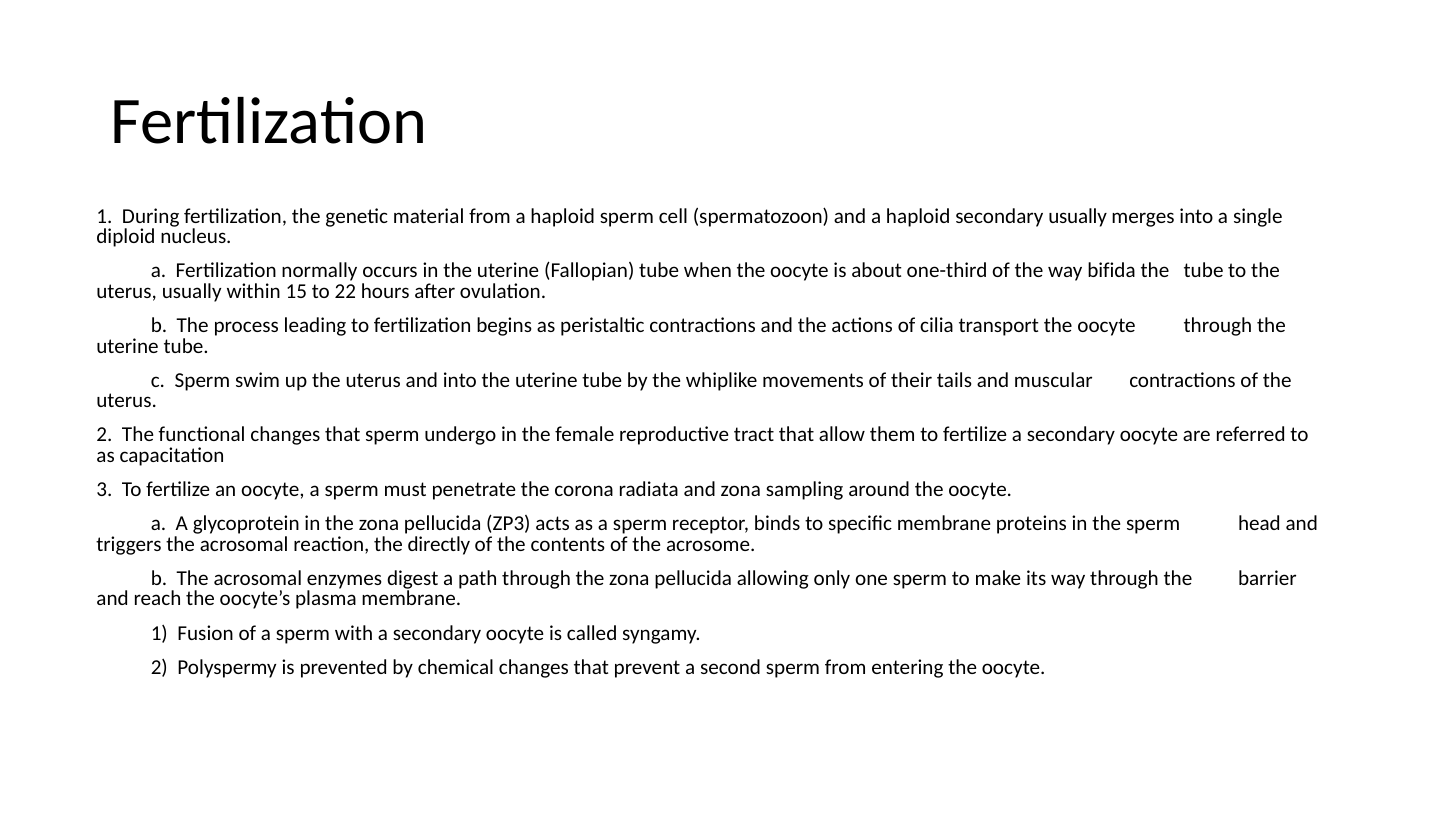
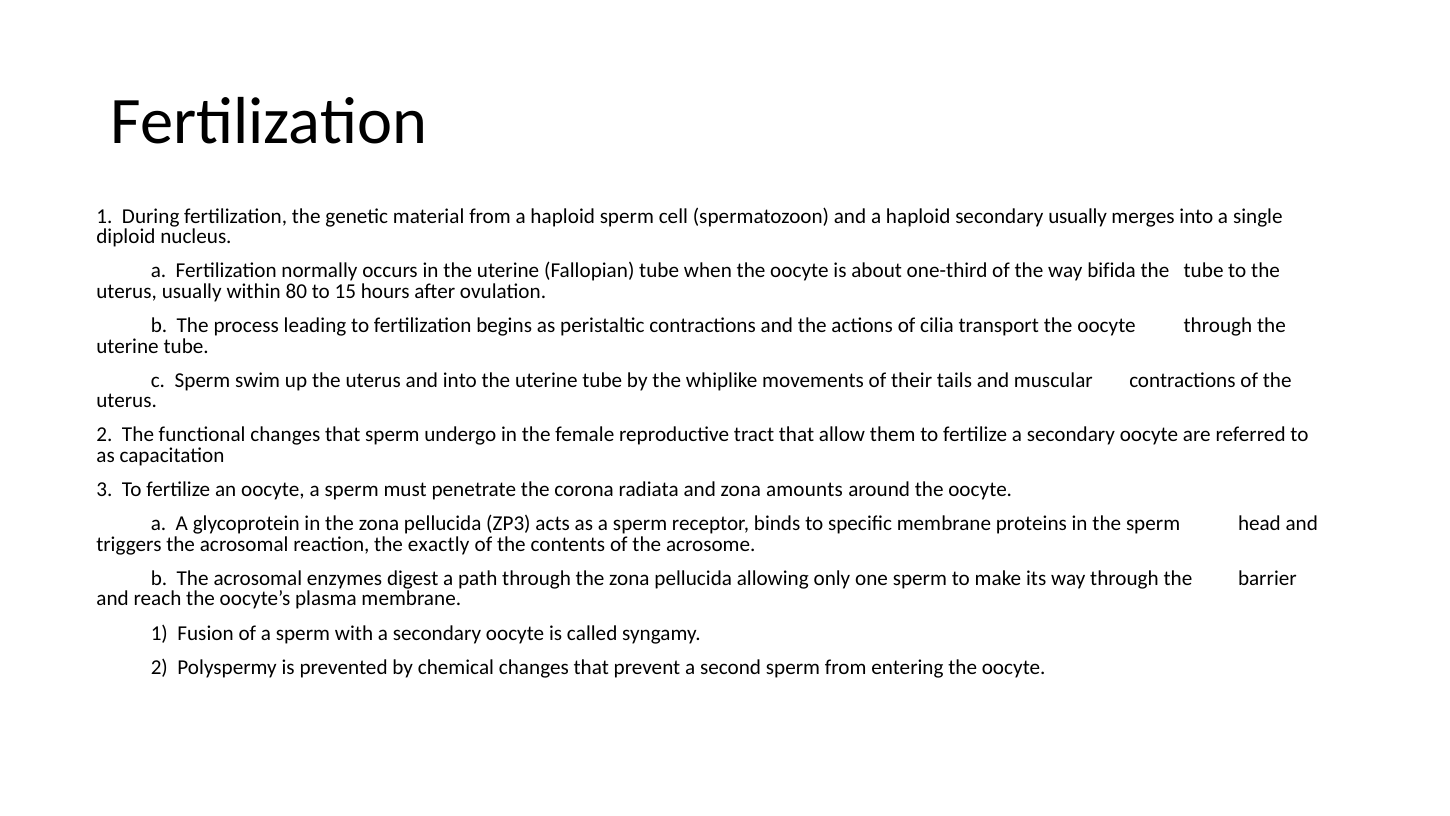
15: 15 -> 80 (296, 291)
22: 22 -> 15 (345, 291)
sampling: sampling -> amounts (805, 489)
directly: directly -> exactly (439, 544)
